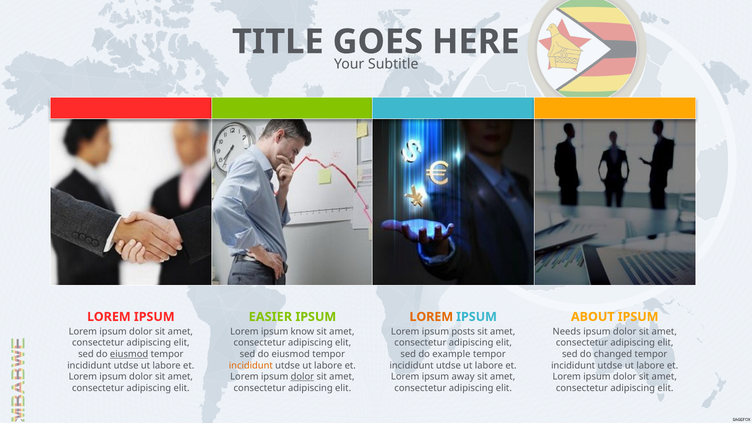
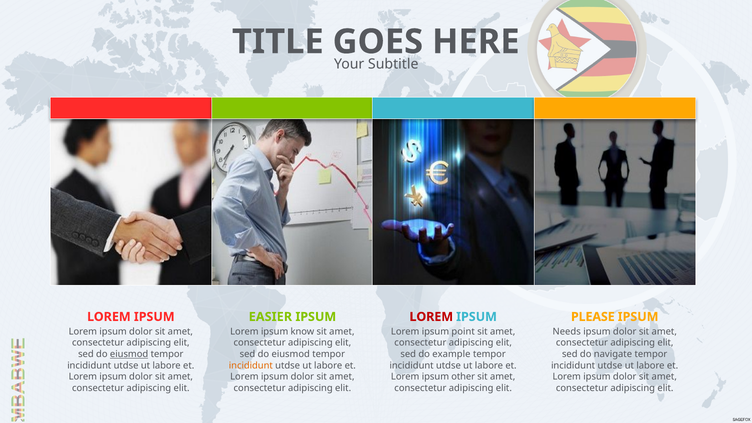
LOREM colour: orange -> red (431, 317)
ABOUT: ABOUT -> PLEASE (593, 317)
posts: posts -> point (463, 332)
changed: changed -> navigate (613, 354)
dolor underline: present -> none (302, 377)
away: away -> other (463, 377)
